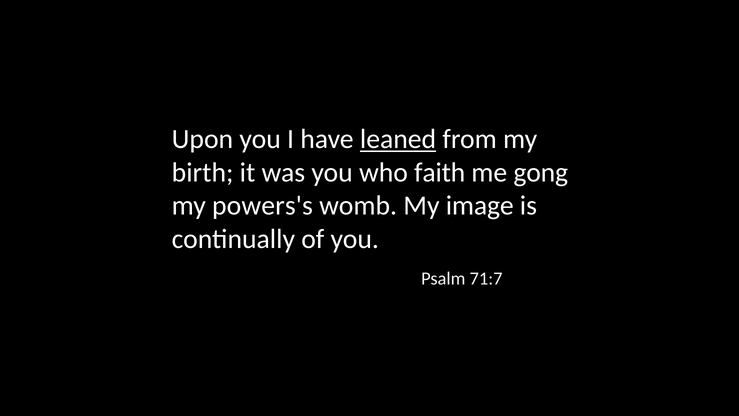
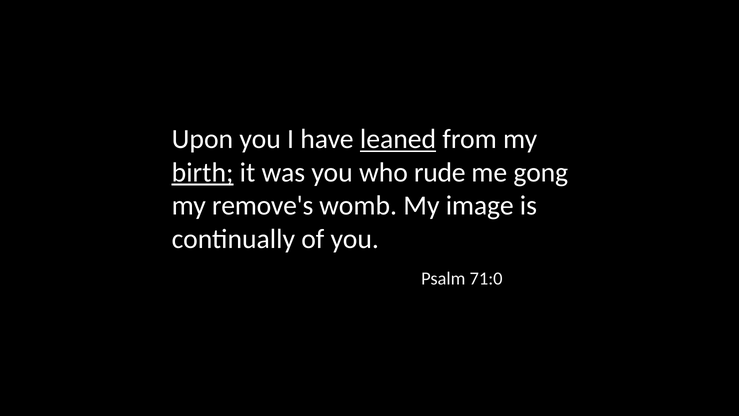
birth underline: none -> present (203, 172)
faith: faith -> rude (440, 172)
powers's: powers's -> remove's (263, 206)
71:7: 71:7 -> 71:0 (486, 278)
